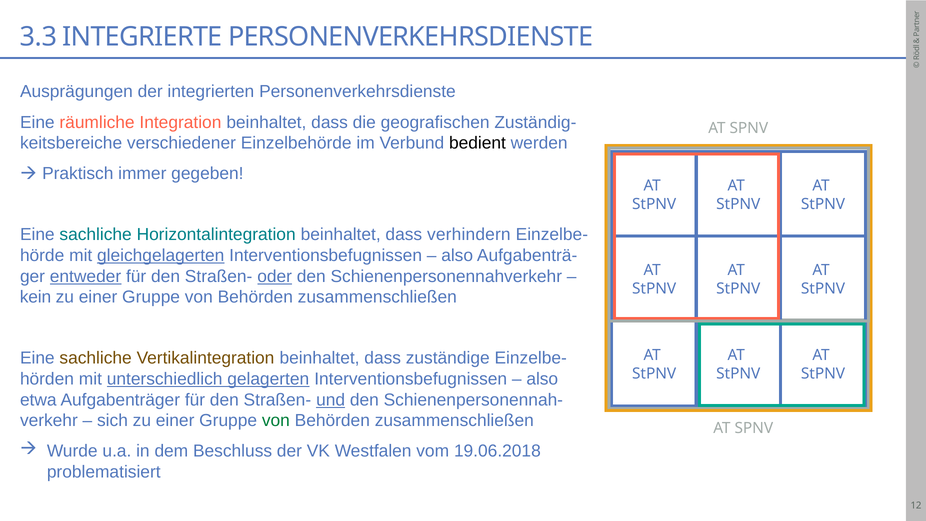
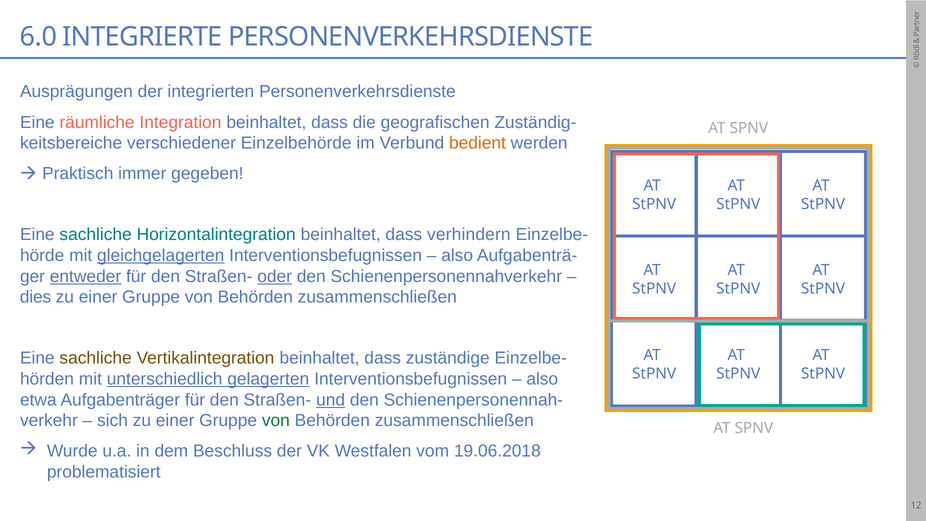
3.3: 3.3 -> 6.0 (38, 37)
bedient colour: black -> orange (477, 143)
kein: kein -> dies (36, 297)
